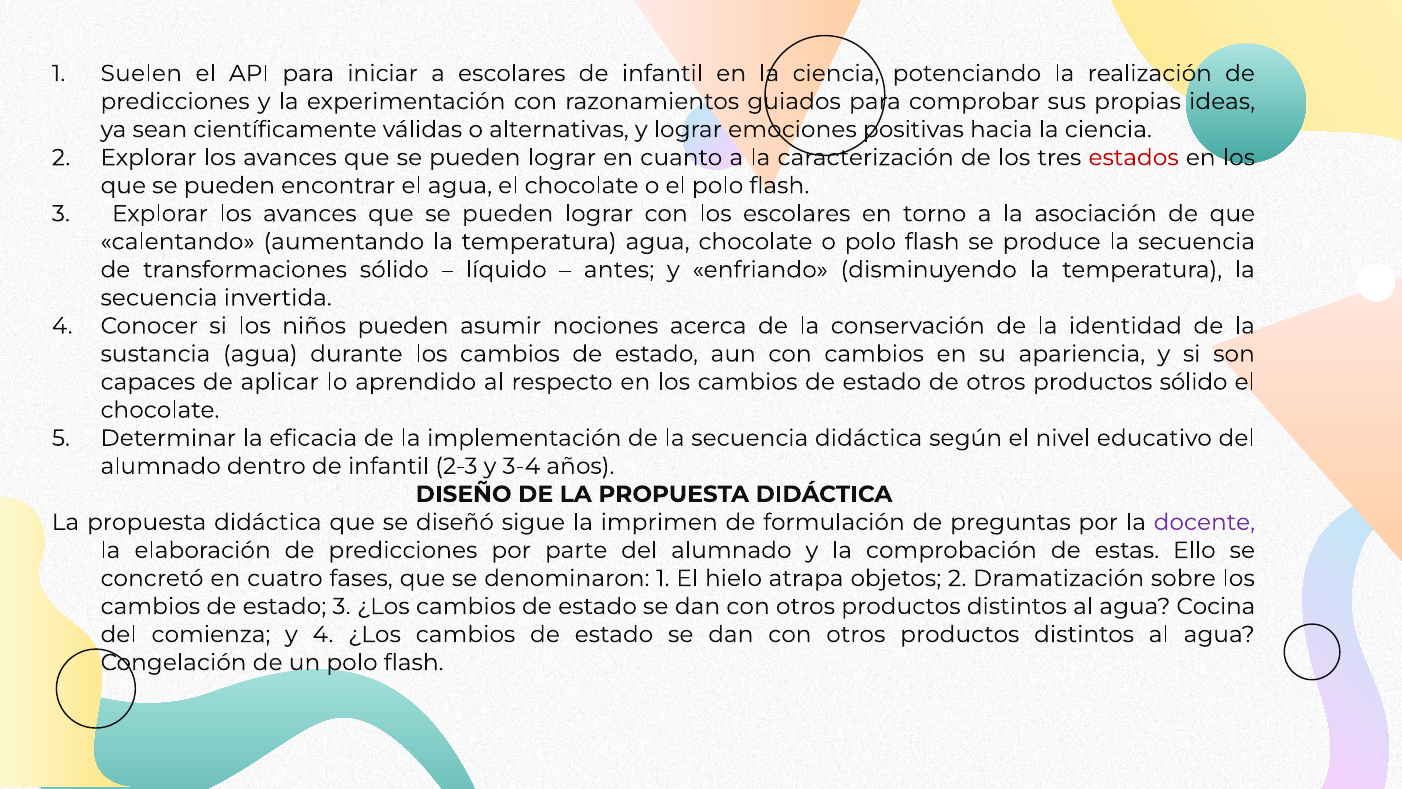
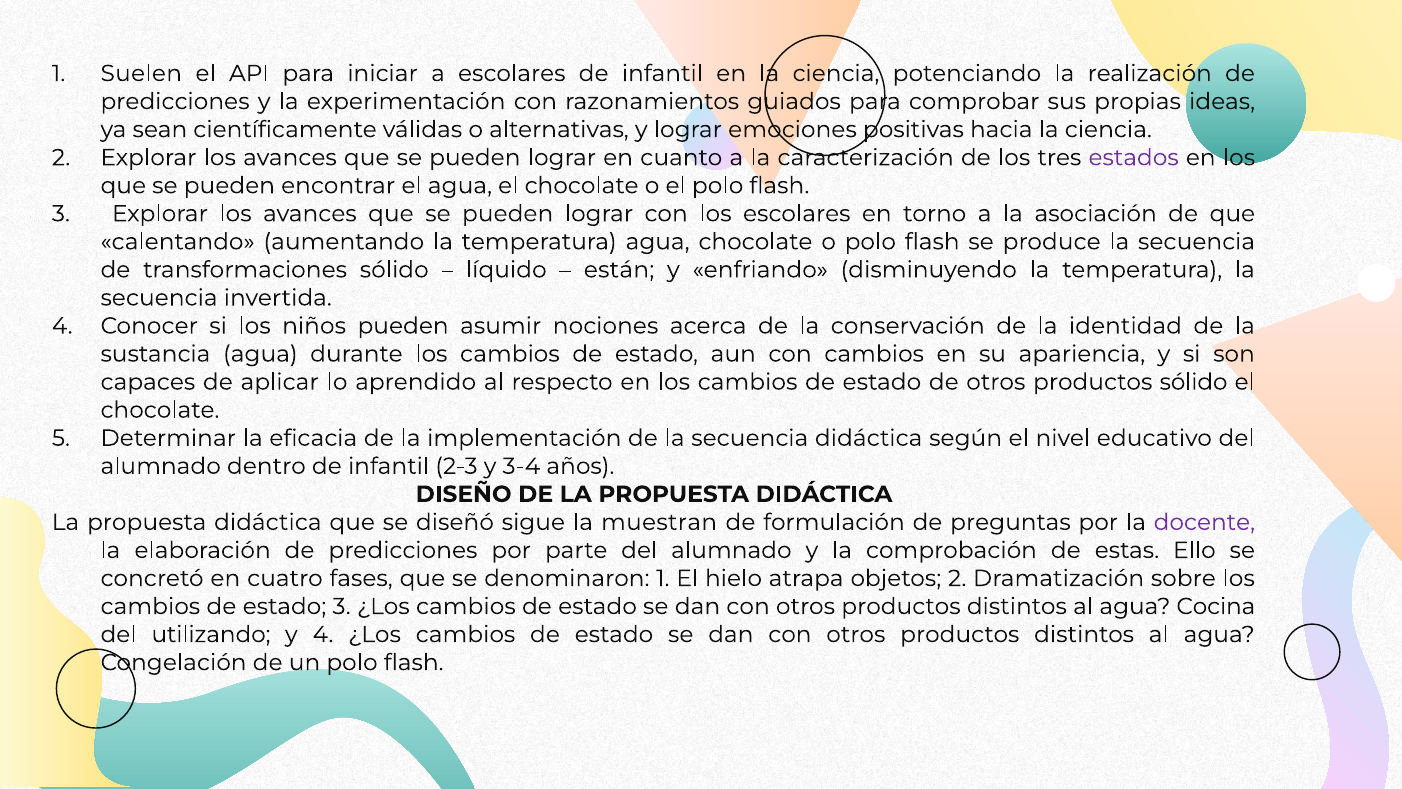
estados colour: red -> purple (1134, 157)
antes: antes -> están (619, 270)
imprimen: imprimen -> muestran (659, 522)
comienza: comienza -> utilizando (211, 634)
